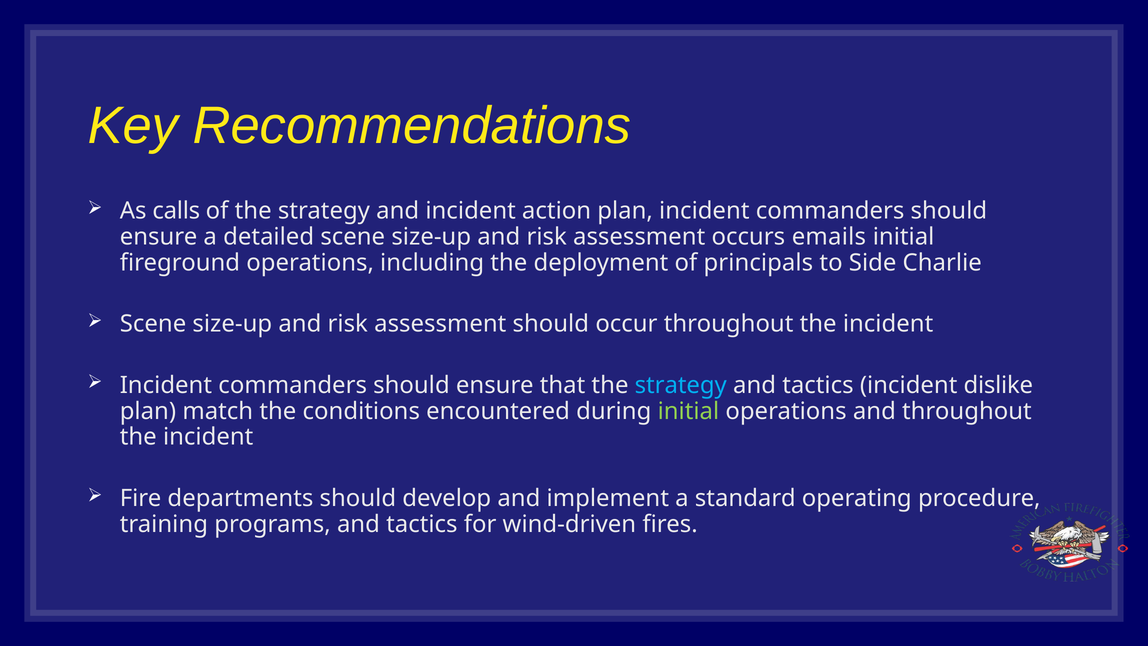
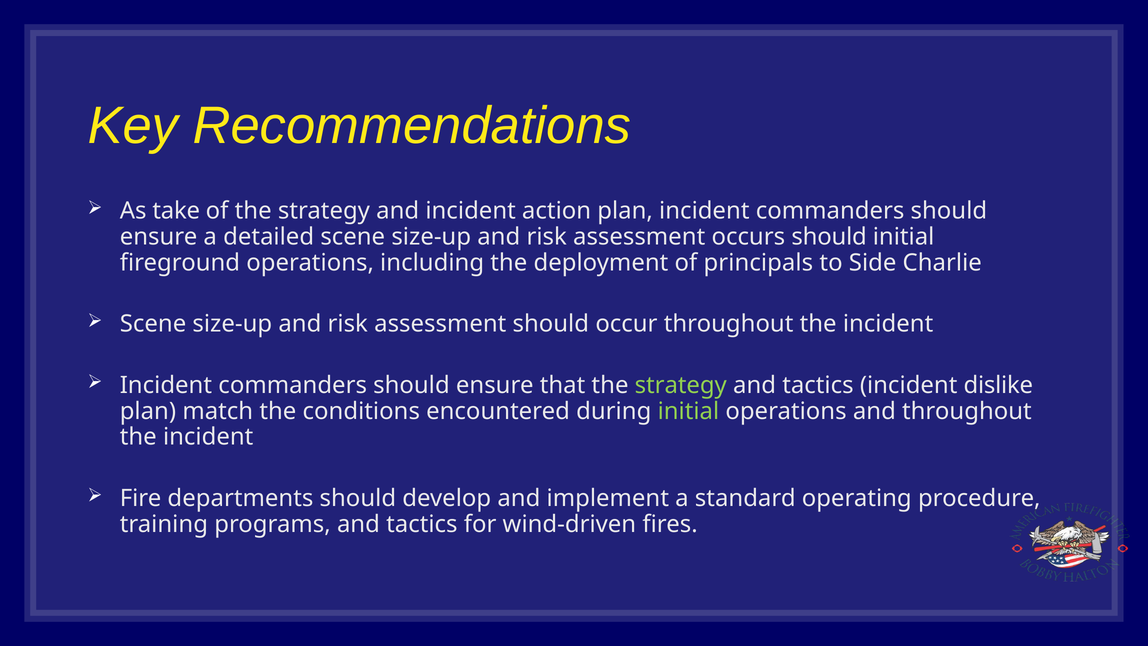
calls: calls -> take (176, 211)
occurs emails: emails -> should (829, 237)
strategy colour: light blue -> light green (681, 385)
